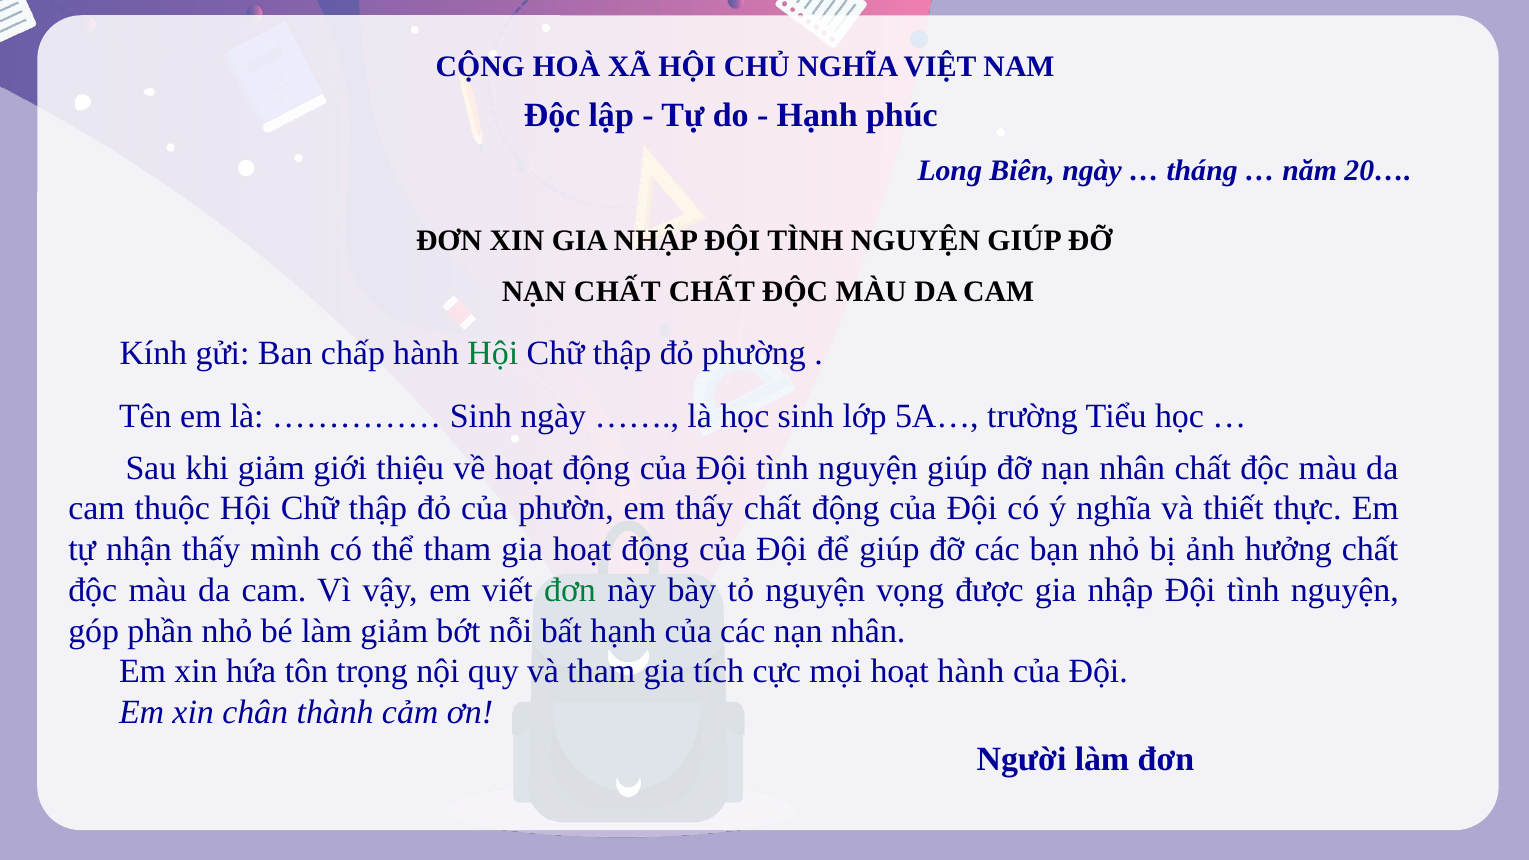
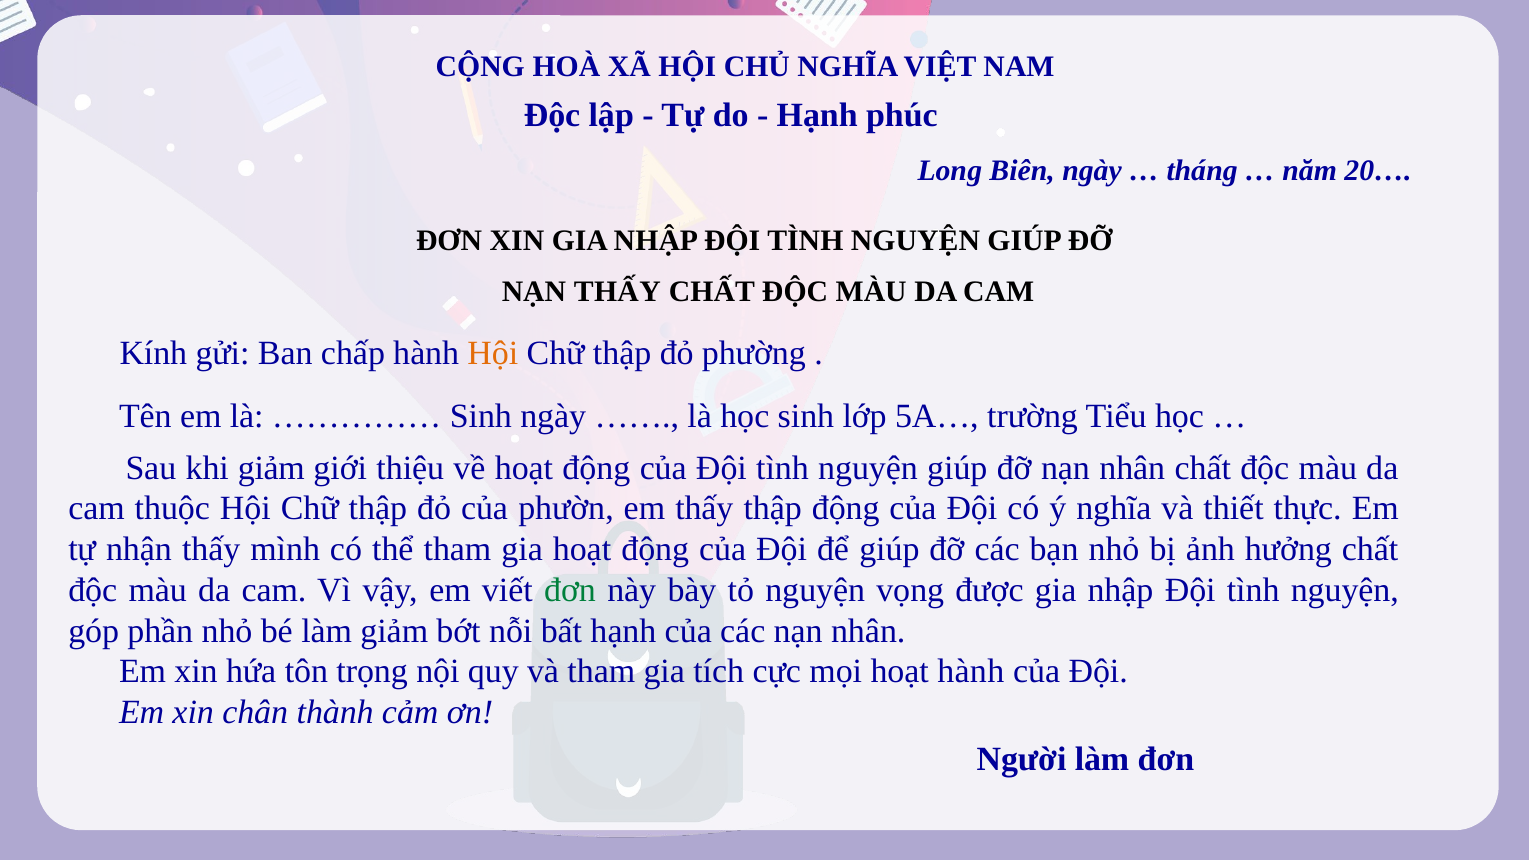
NẠN CHẤT: CHẤT -> THẤY (617, 291)
Hội colour: green -> orange (493, 354)
thấy chất: chất -> thập (773, 509)
